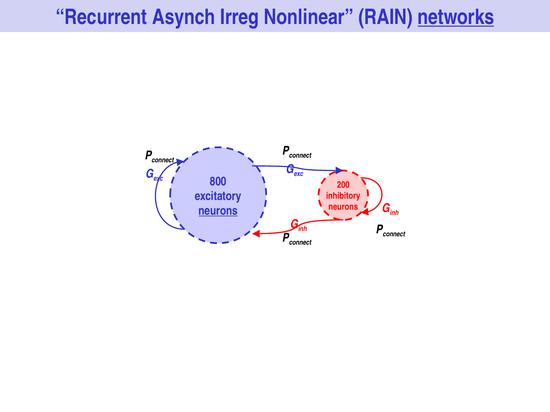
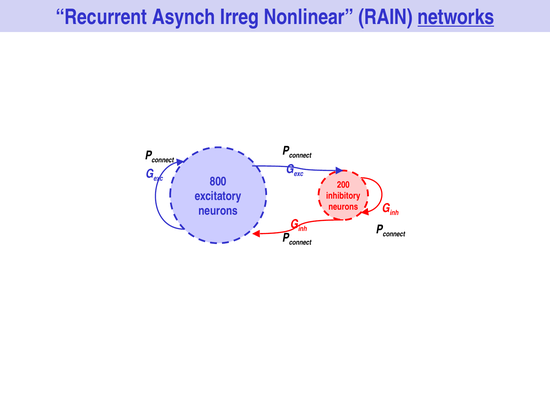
neurons underline: present -> none (218, 211)
